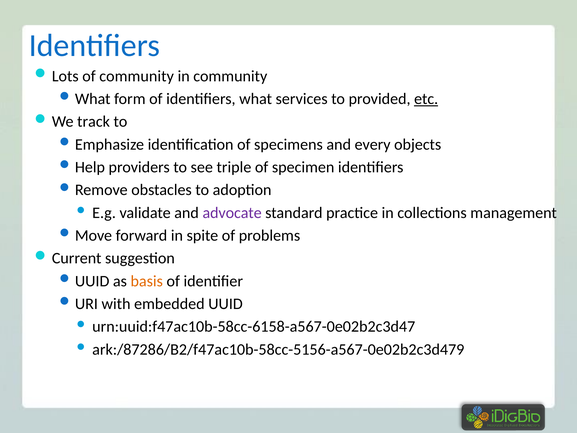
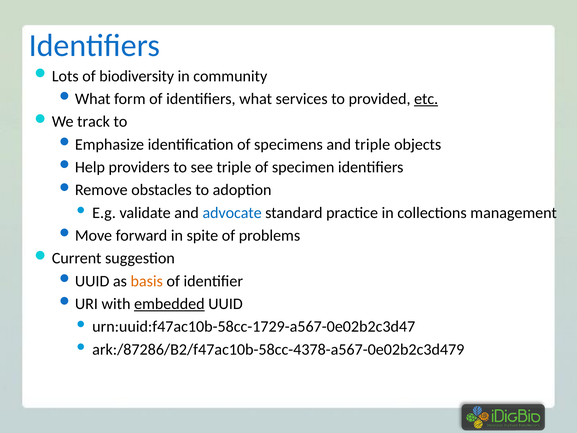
of community: community -> biodiversity (137, 76)
and every: every -> triple (372, 144)
advocate colour: purple -> blue (232, 213)
embedded underline: none -> present (169, 304)
urn:uuid:f47ac10b-58cc-6158-a567-0e02b2c3d47: urn:uuid:f47ac10b-58cc-6158-a567-0e02b2c3d47 -> urn:uuid:f47ac10b-58cc-1729-a567-0e02b2c3d47 (254, 326)
ark:/87286/B2/f47ac10b-58cc-5156-a567-0e02b2c3d479: ark:/87286/B2/f47ac10b-58cc-5156-a567-0e02b2c3d479 -> ark:/87286/B2/f47ac10b-58cc-4378-a567-0e02b2c3d479 (278, 349)
